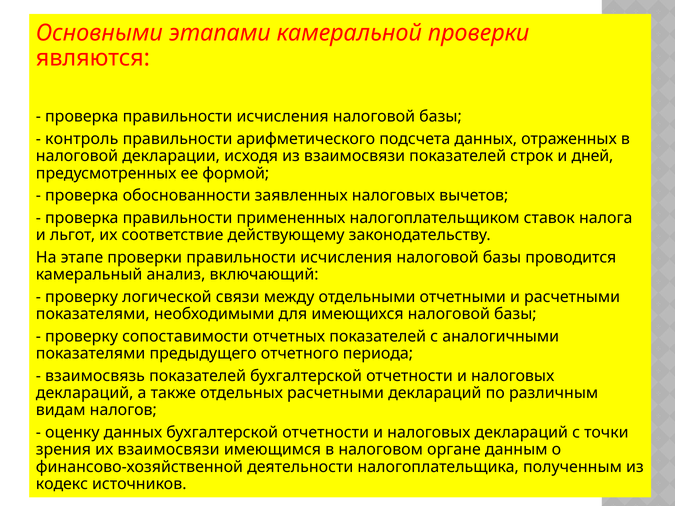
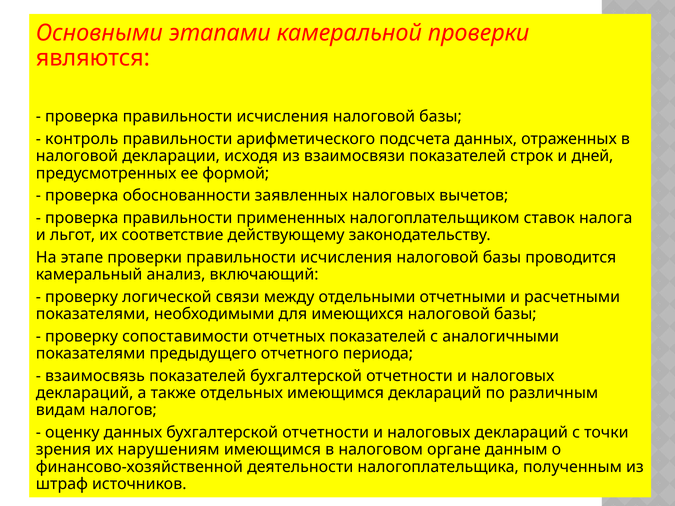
отдельных расчетными: расчетными -> имеющимся (336, 393)
их взаимосвязи: взаимосвязи -> нарушениям (168, 450)
кодекс: кодекс -> штраф (62, 484)
